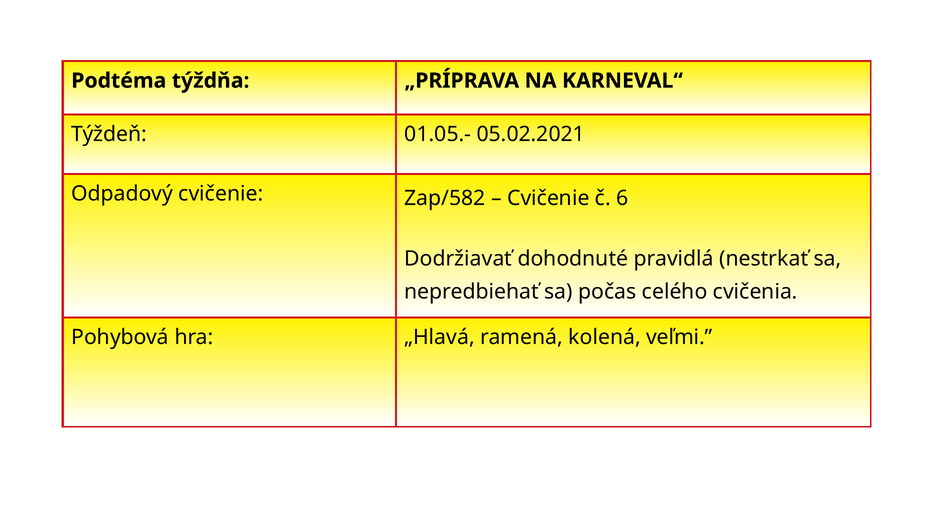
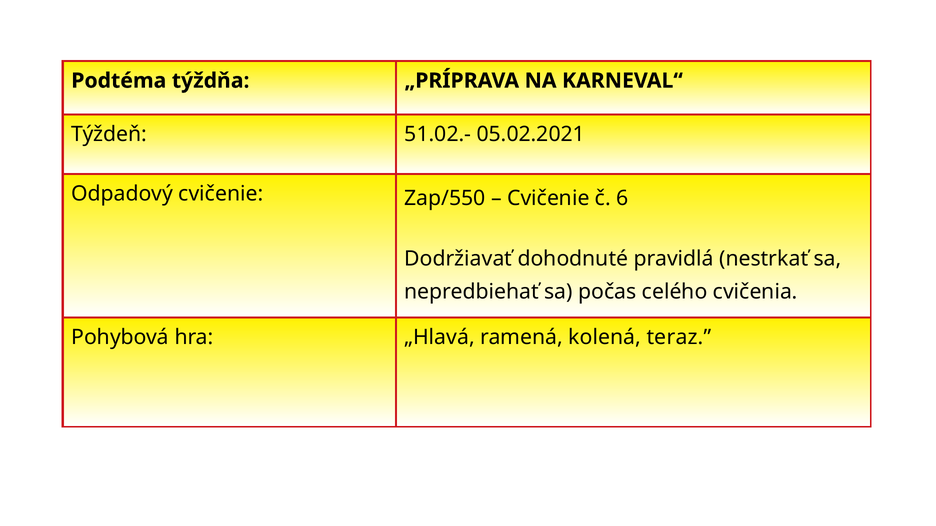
01.05.-: 01.05.- -> 51.02.- (438, 135)
Zap/582: Zap/582 -> Zap/550 (445, 198)
veľmi: veľmi -> teraz (679, 338)
